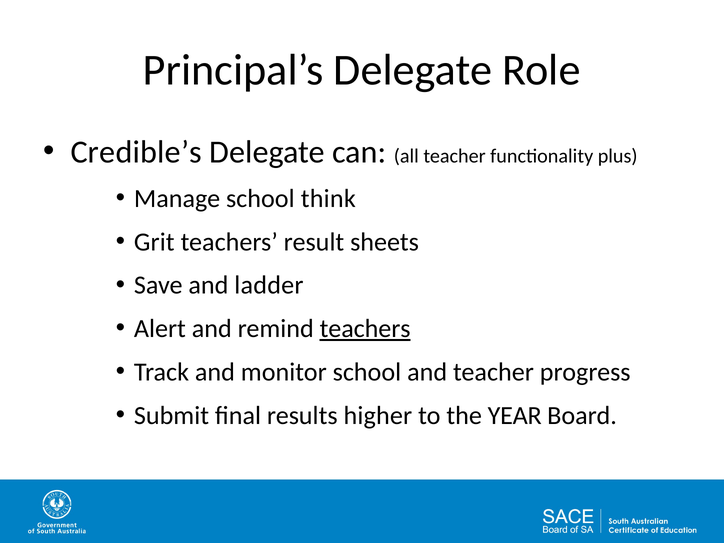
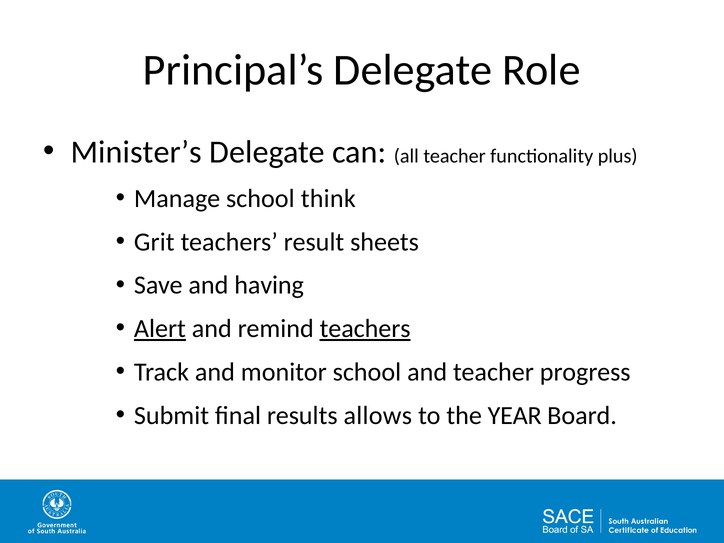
Credible’s: Credible’s -> Minister’s (136, 152)
ladder: ladder -> having (269, 285)
Alert underline: none -> present (160, 329)
higher: higher -> allows (378, 416)
